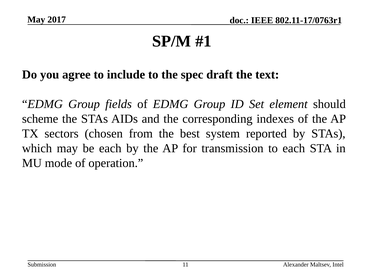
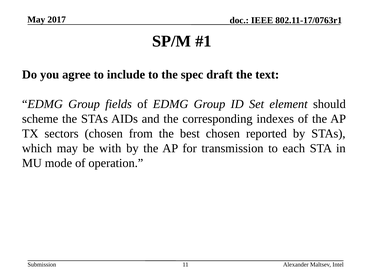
best system: system -> chosen (223, 134)
be each: each -> with (110, 148)
